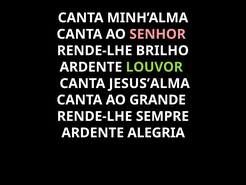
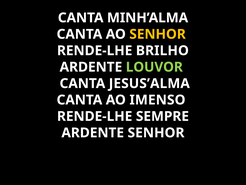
SENHOR colour: pink -> yellow (158, 34)
GRANDE: GRANDE -> IMENSO (157, 100)
ARDENTE ALEGRIA: ALEGRIA -> SENHOR (156, 132)
